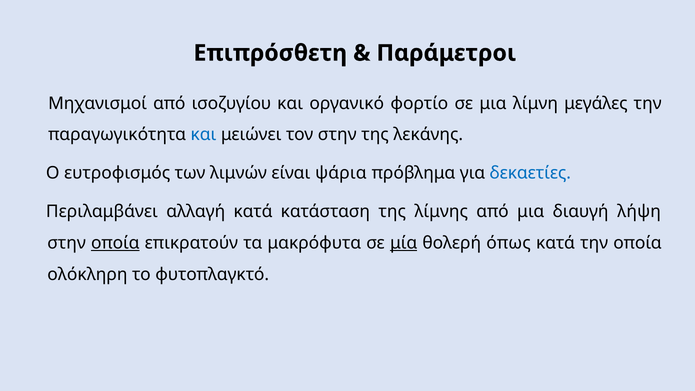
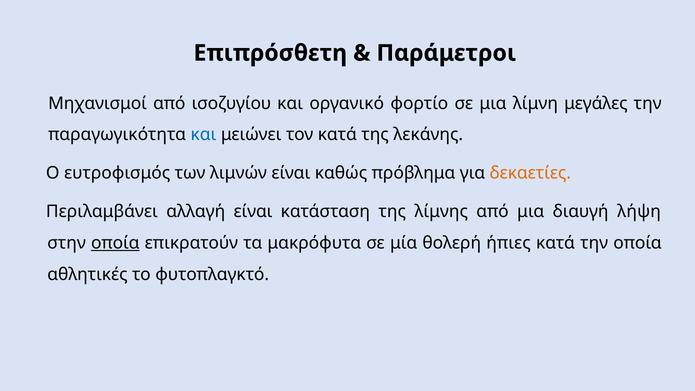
τον στην: στην -> κατά (337, 135)
ψάρια: ψάρια -> καθώς (341, 173)
δεκαετίες colour: blue -> orange (530, 173)
αλλαγή κατά: κατά -> είναι (253, 212)
μία underline: present -> none (404, 243)
όπως: όπως -> ήπιες (509, 243)
ολόκληρη: ολόκληρη -> αθλητικές (87, 274)
